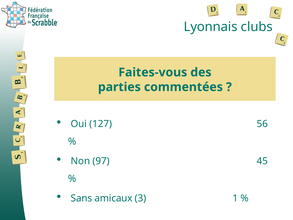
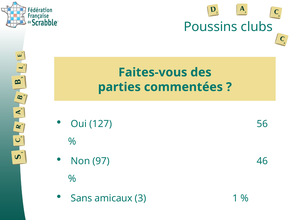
Lyonnais: Lyonnais -> Poussins (211, 27)
45: 45 -> 46 (262, 161)
